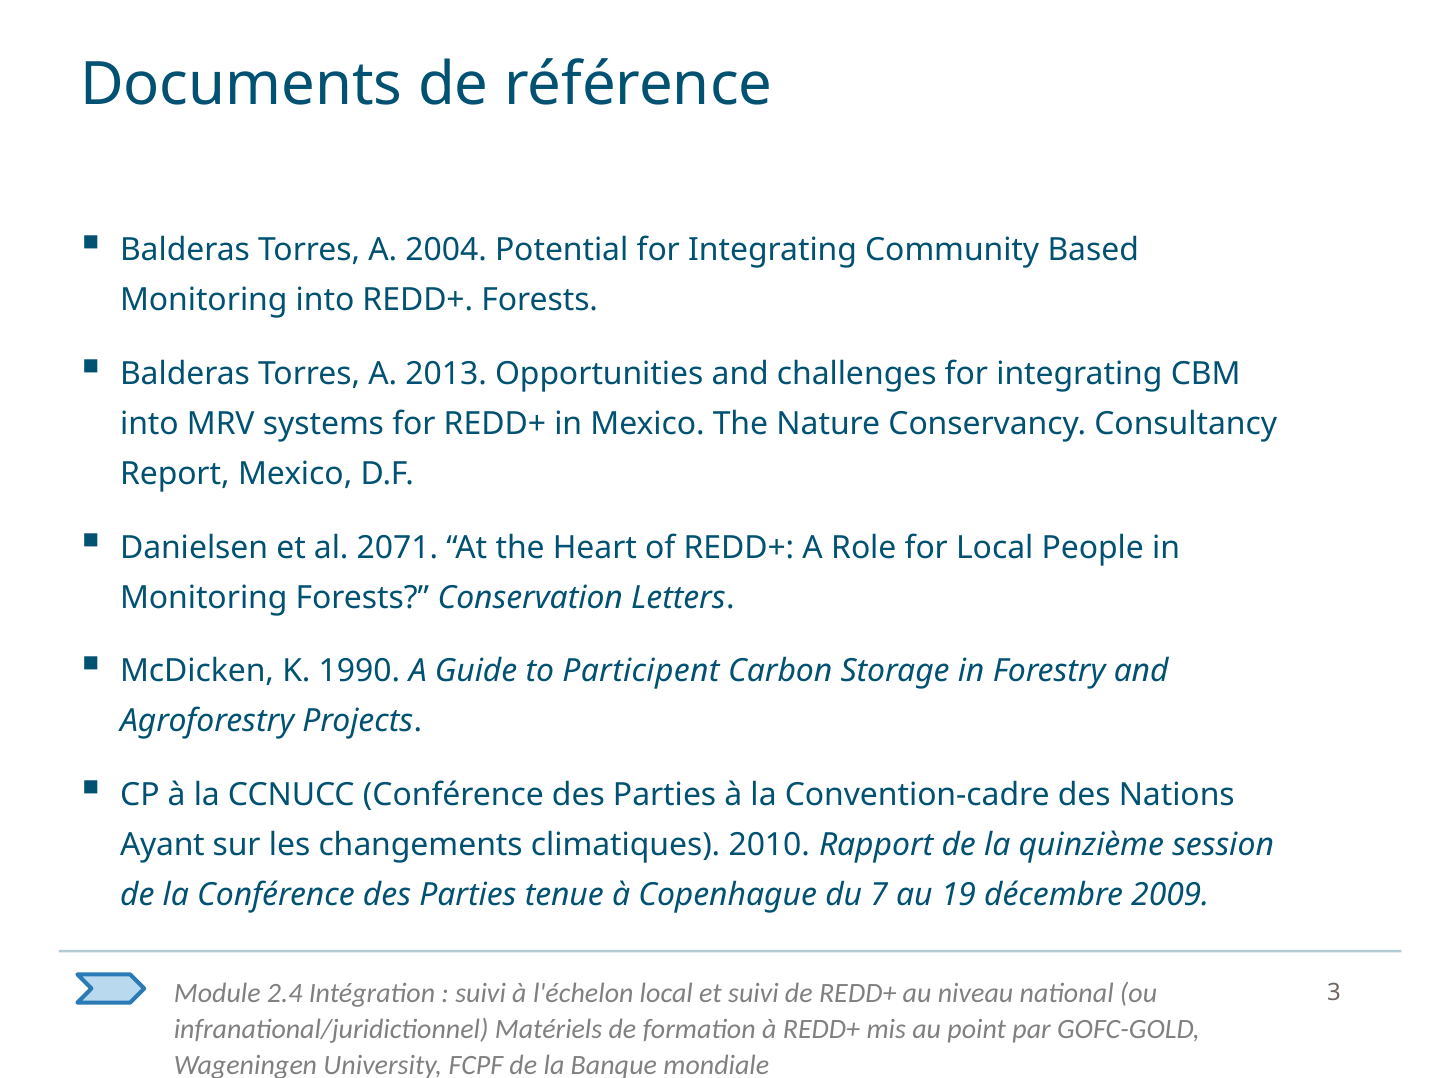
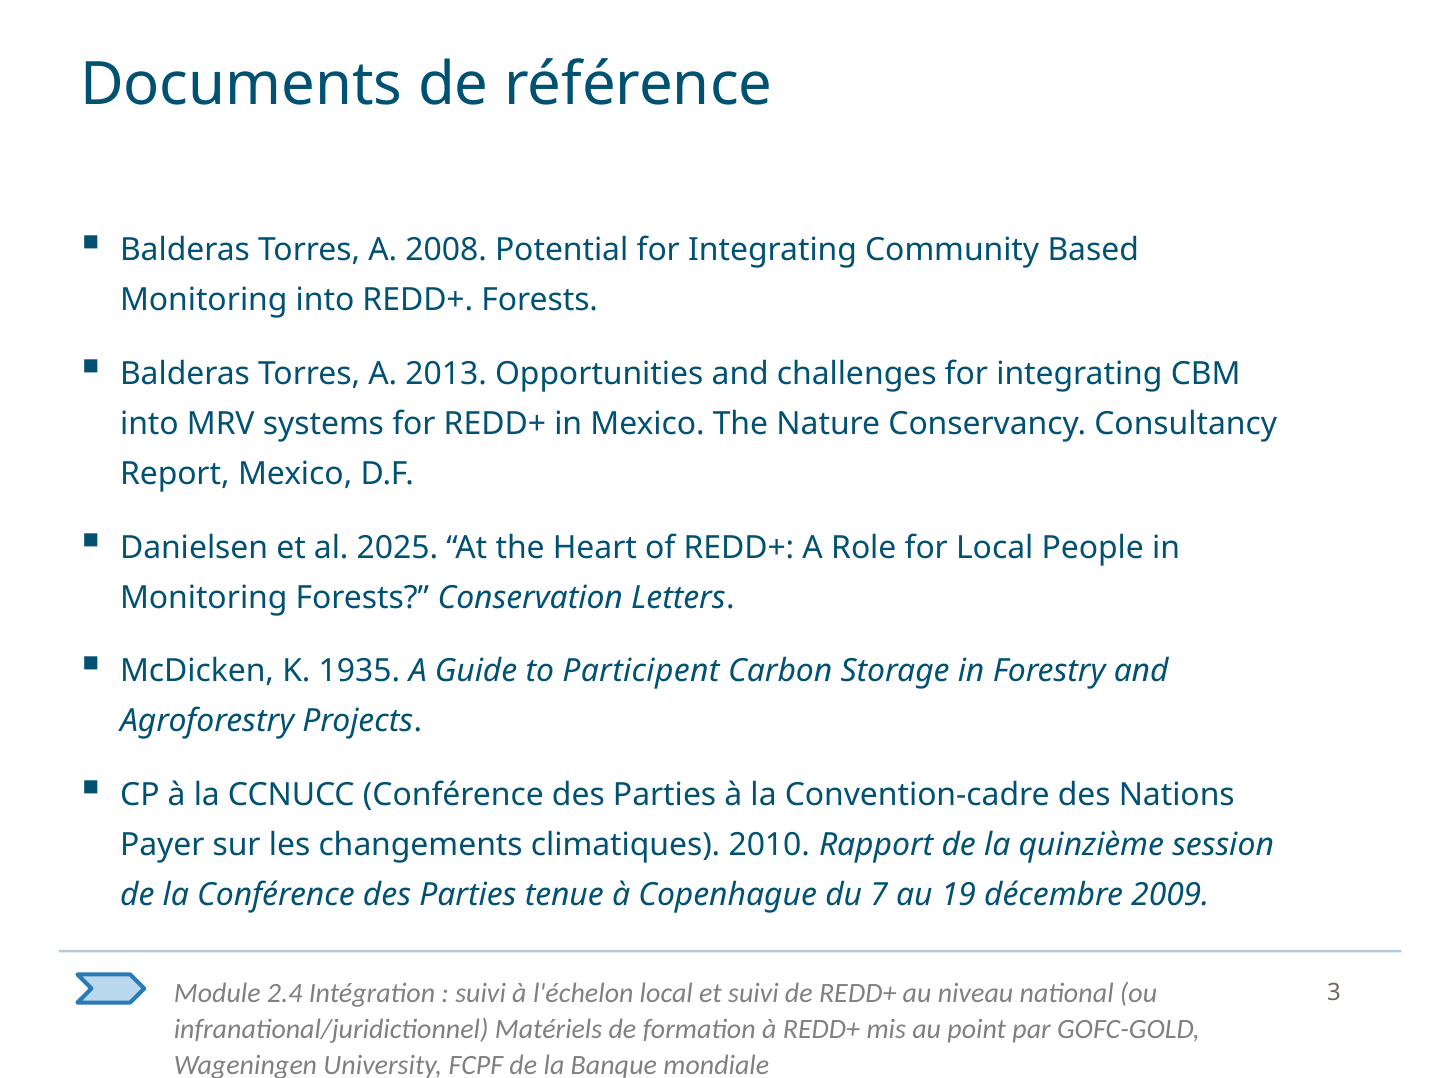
2004: 2004 -> 2008 (446, 250)
2071: 2071 -> 2025 (397, 548)
1990: 1990 -> 1935 (359, 671)
Ayant: Ayant -> Payer (162, 845)
